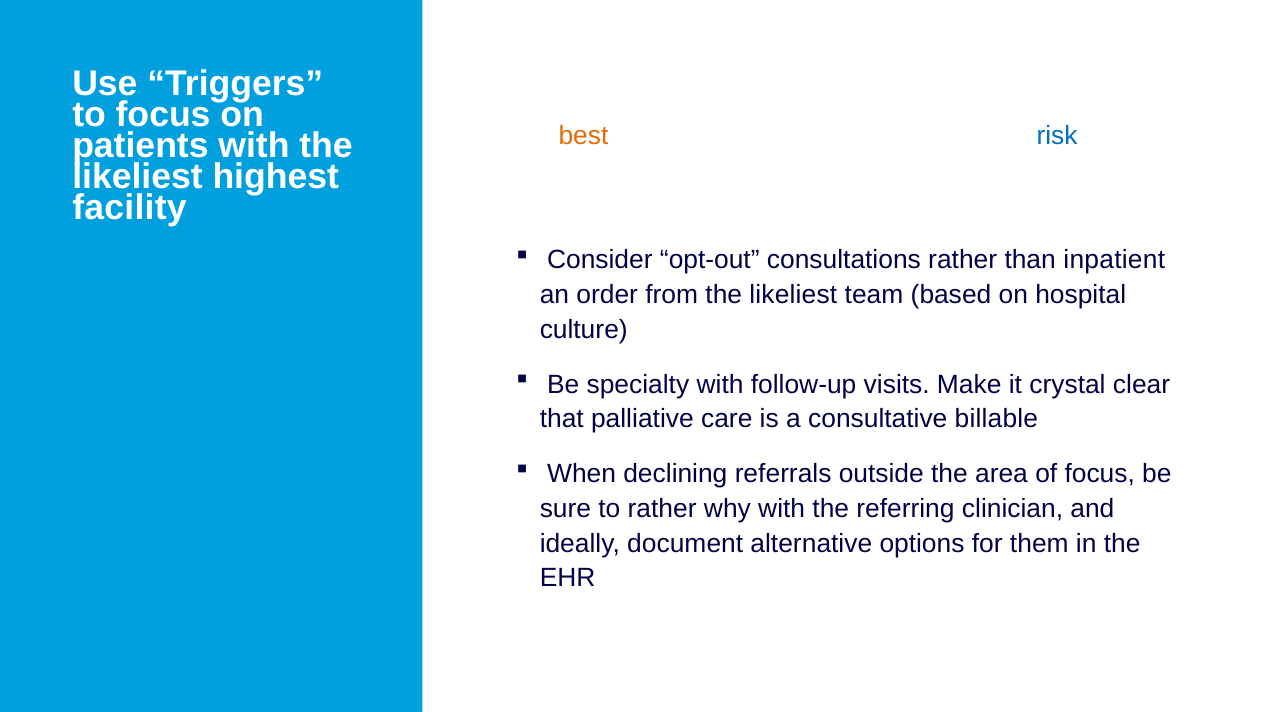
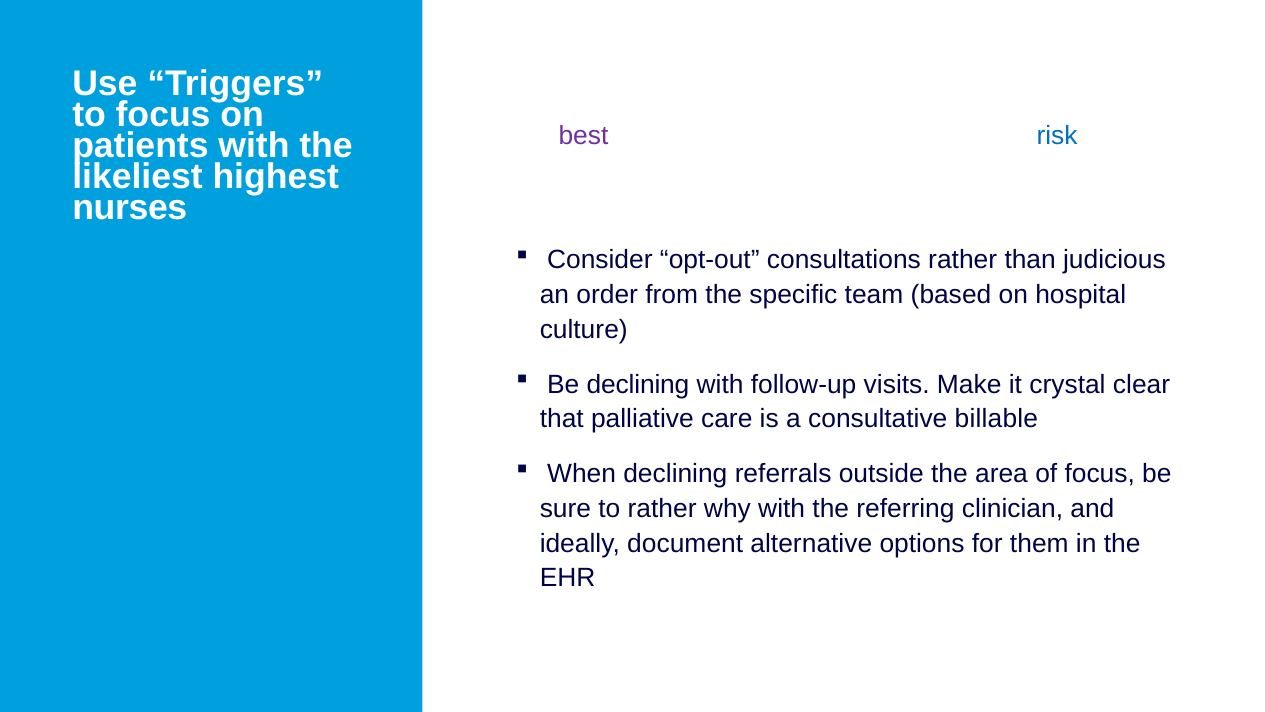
best colour: orange -> purple (583, 136)
facility: facility -> nurses (130, 207)
inpatient: inpatient -> judicious (1114, 260)
from the likeliest: likeliest -> specific (793, 295)
Be specialty: specialty -> declining (638, 384)
